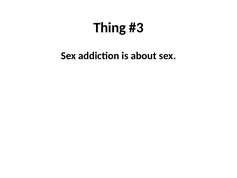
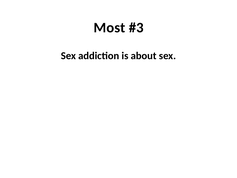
Thing: Thing -> Most (109, 28)
